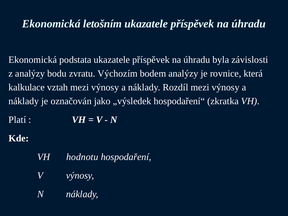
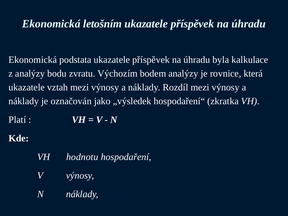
závislosti: závislosti -> kalkulace (250, 60)
kalkulace: kalkulace -> ukazatele (27, 87)
